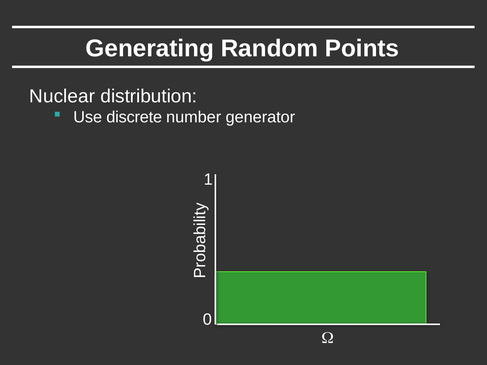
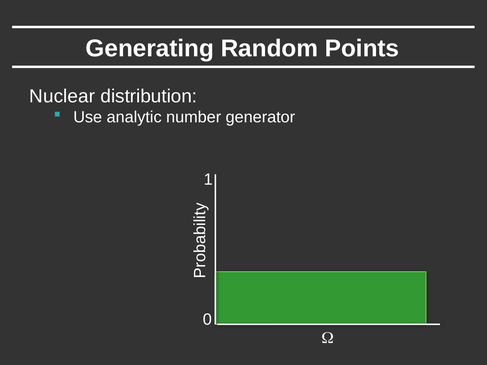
discrete: discrete -> analytic (134, 117)
